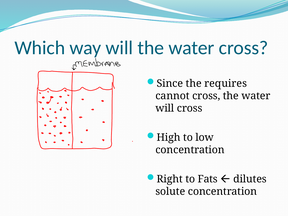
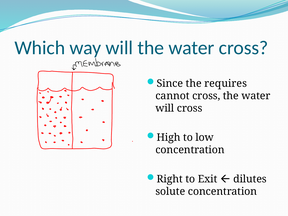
Fats: Fats -> Exit (208, 179)
